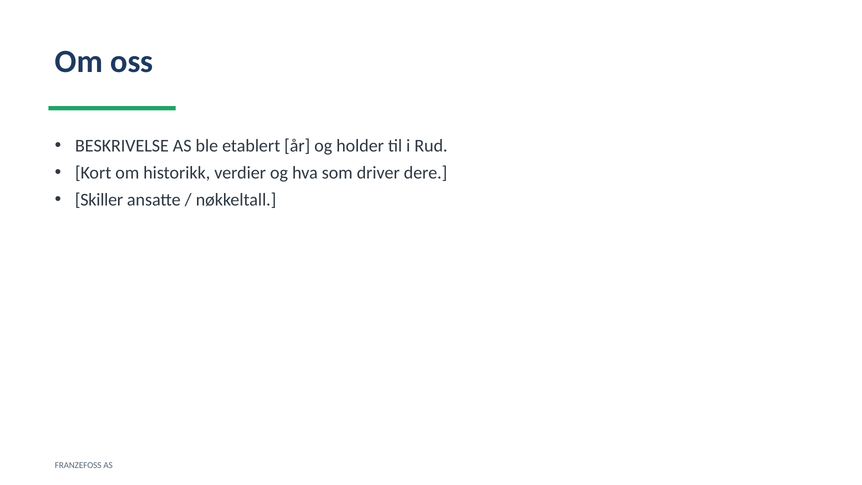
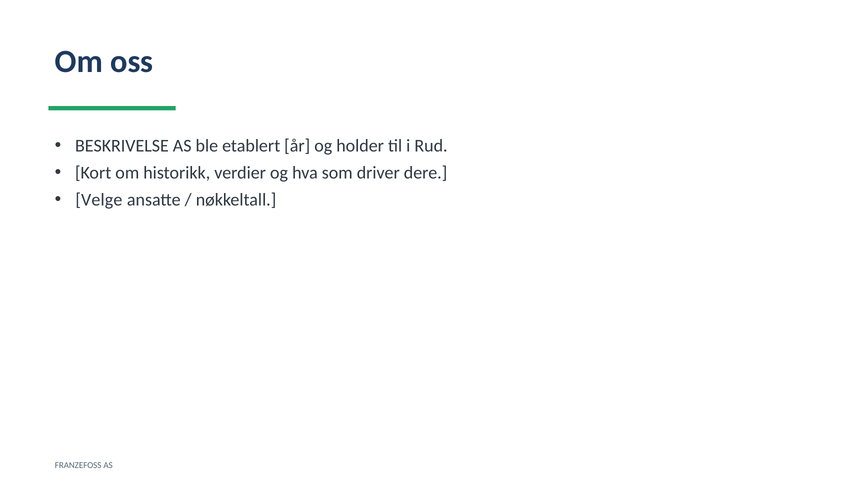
Skiller: Skiller -> Velge (99, 200)
